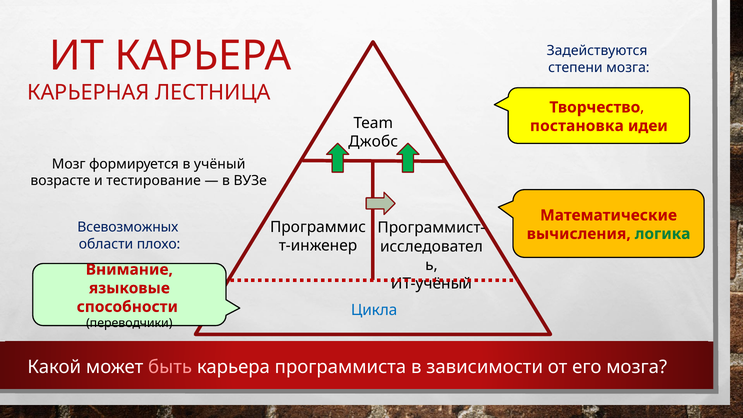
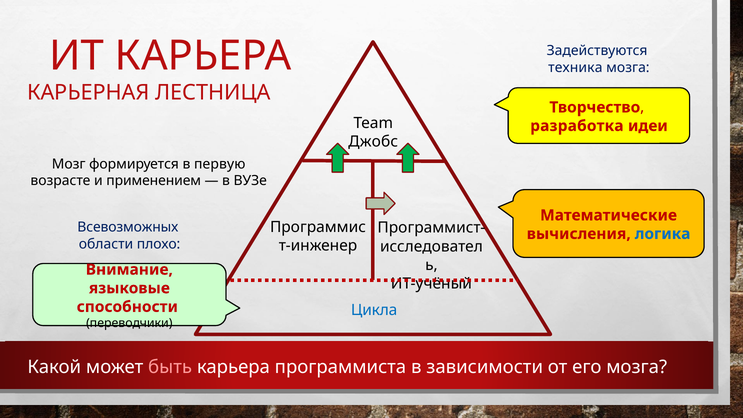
степени: степени -> техника (575, 68)
постановка: постановка -> разработка (577, 126)
учёный: учёный -> первую (220, 164)
тестирование: тестирование -> применением (154, 181)
логика colour: green -> blue (663, 234)
